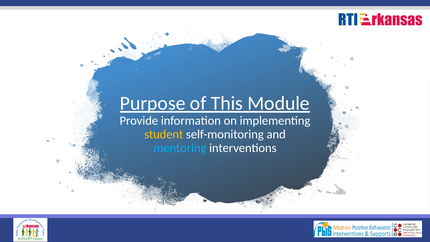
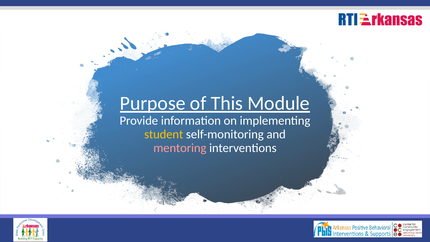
mentoring colour: light blue -> pink (180, 148)
